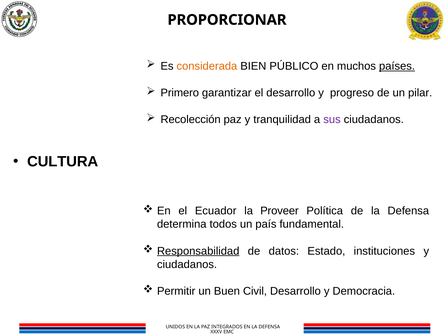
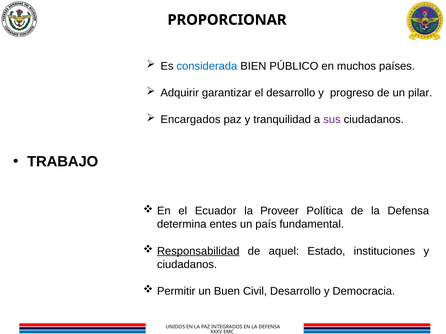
considerada colour: orange -> blue (207, 66)
países underline: present -> none (397, 66)
Primero: Primero -> Adquirir (180, 93)
Recolección: Recolección -> Encargados (191, 120)
CULTURA: CULTURA -> TRABAJO (63, 162)
todos: todos -> entes (223, 225)
datos: datos -> aquel (284, 251)
